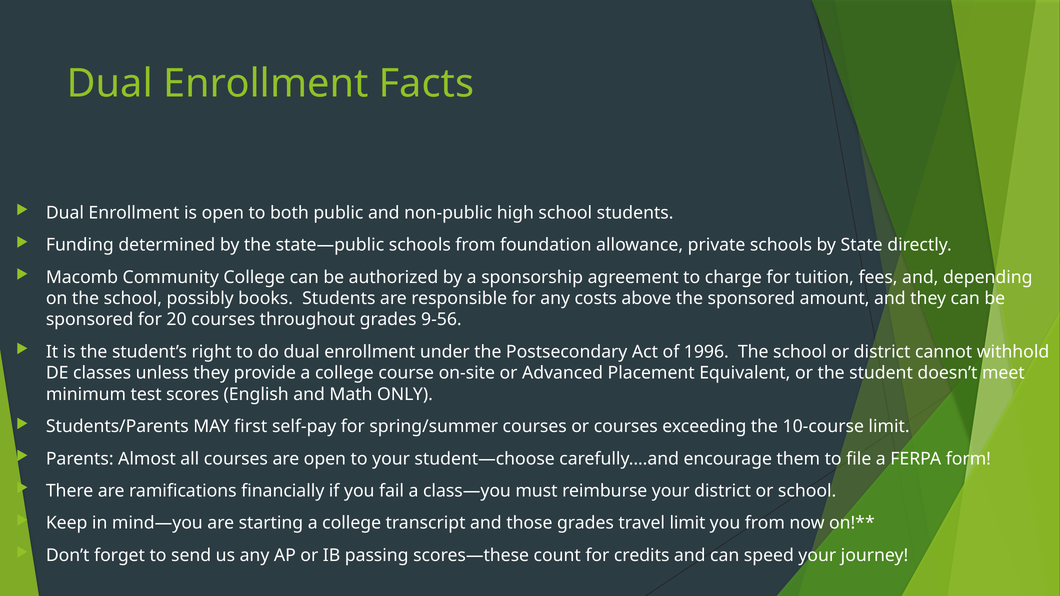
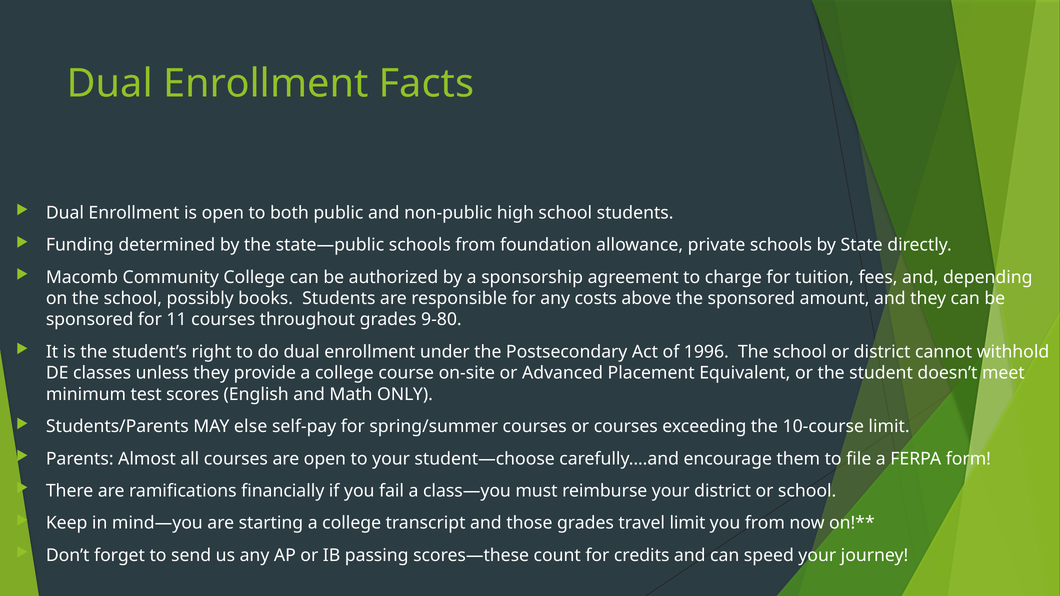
20: 20 -> 11 (177, 320)
9-56: 9-56 -> 9-80 (441, 320)
first: first -> else (251, 427)
